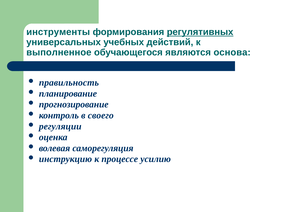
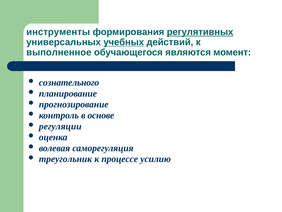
учебных underline: none -> present (124, 42)
основа: основа -> момент (232, 52)
правильность: правильность -> сознательного (69, 82)
своего: своего -> основе (101, 115)
инструкцию: инструкцию -> треугольник (65, 159)
